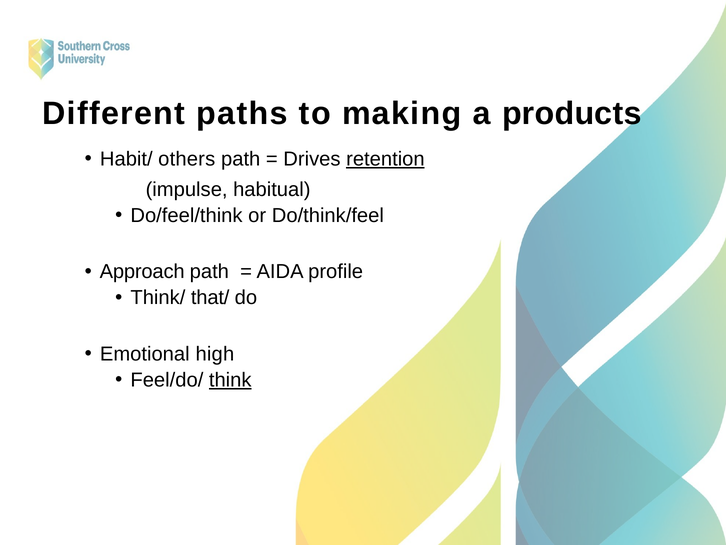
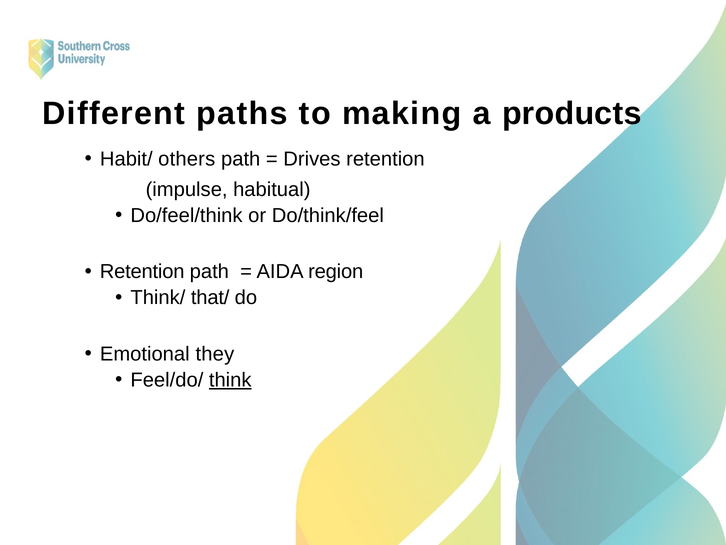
retention underline: present -> none (385, 159)
Approach: Approach -> Retention (142, 271)
profile: profile -> region (336, 271)
high: high -> they (215, 354)
